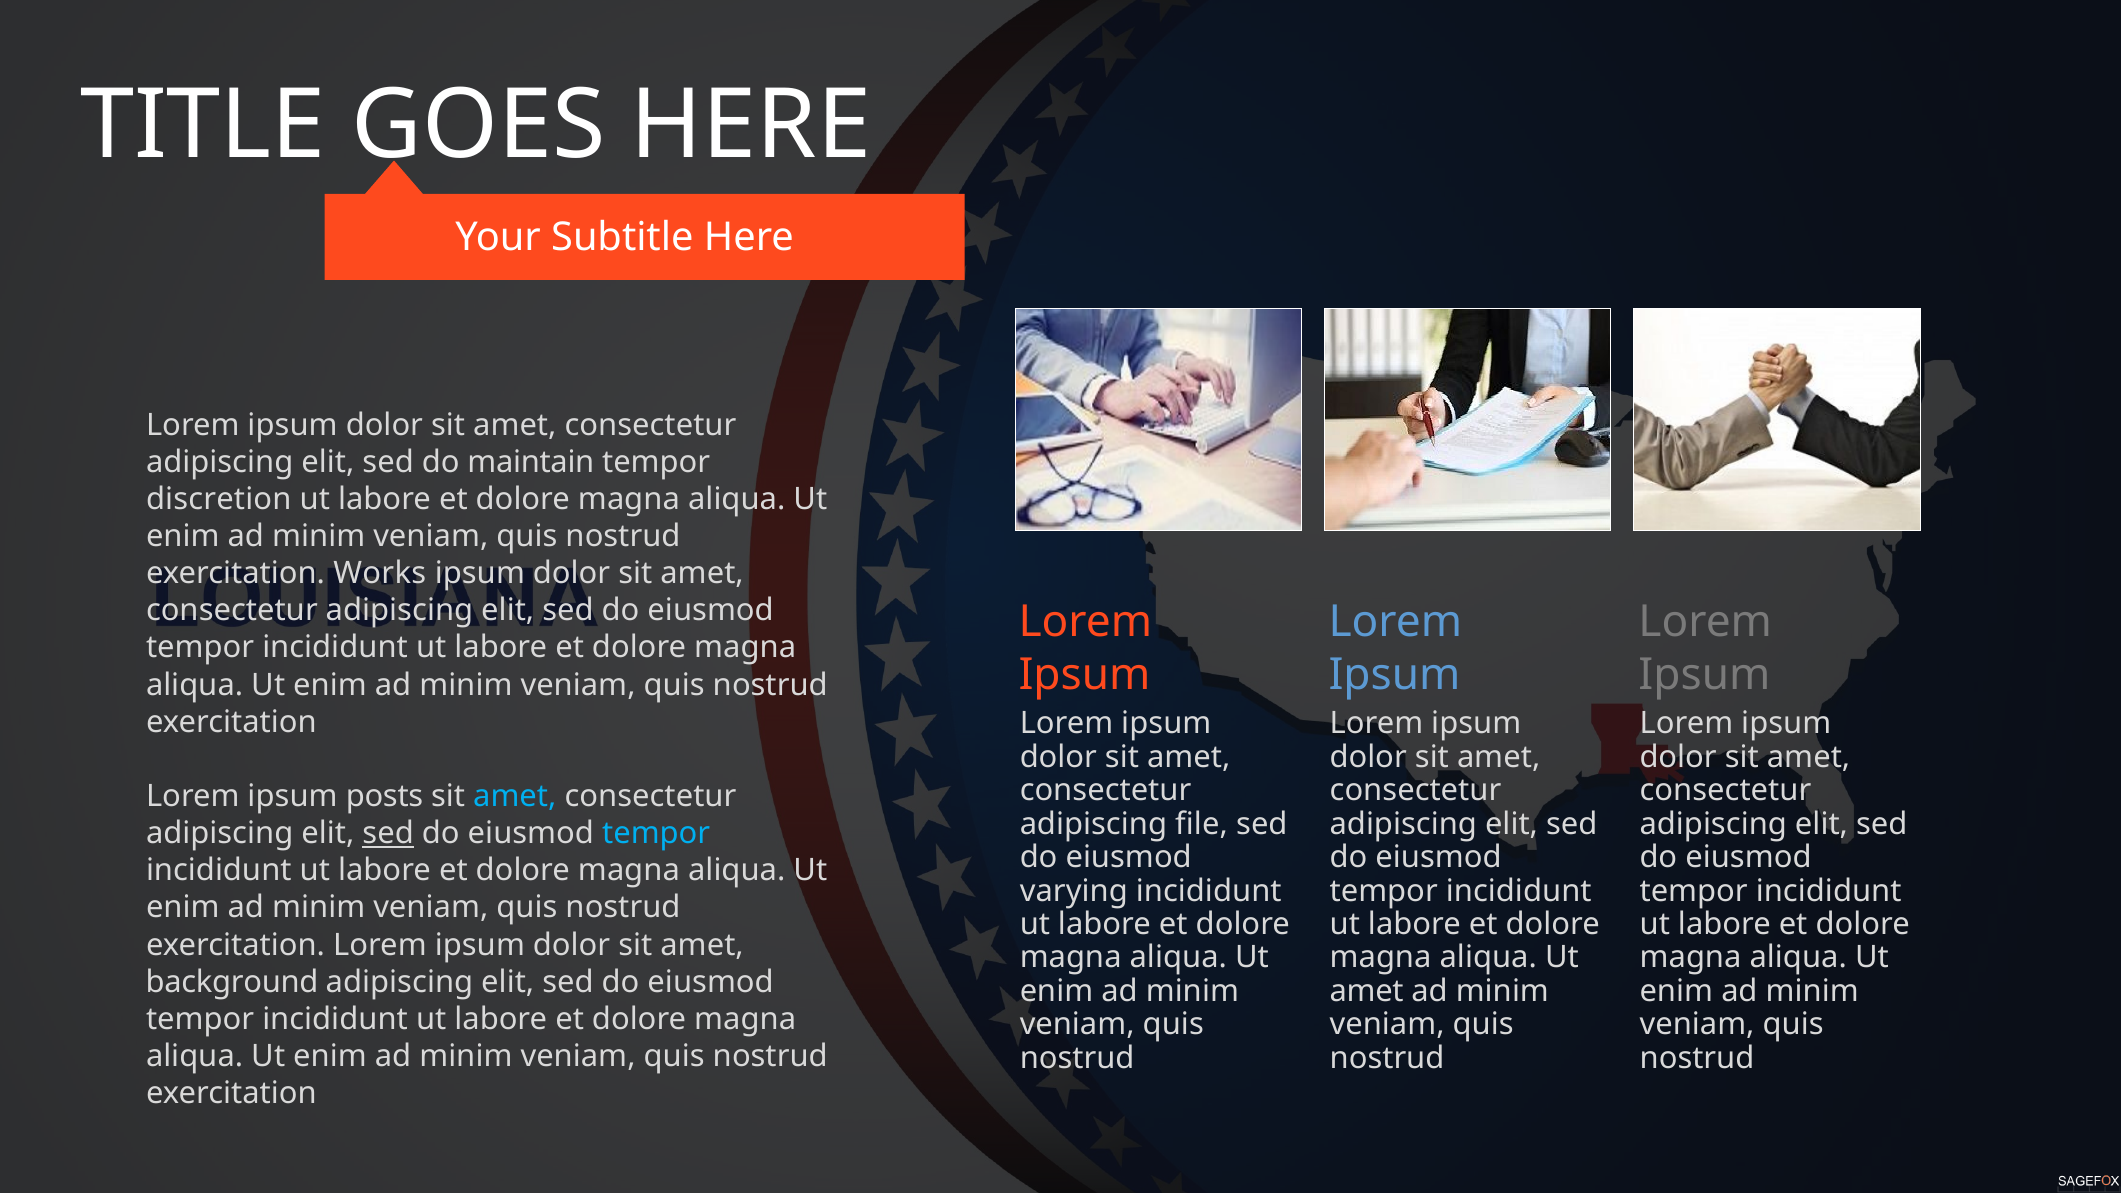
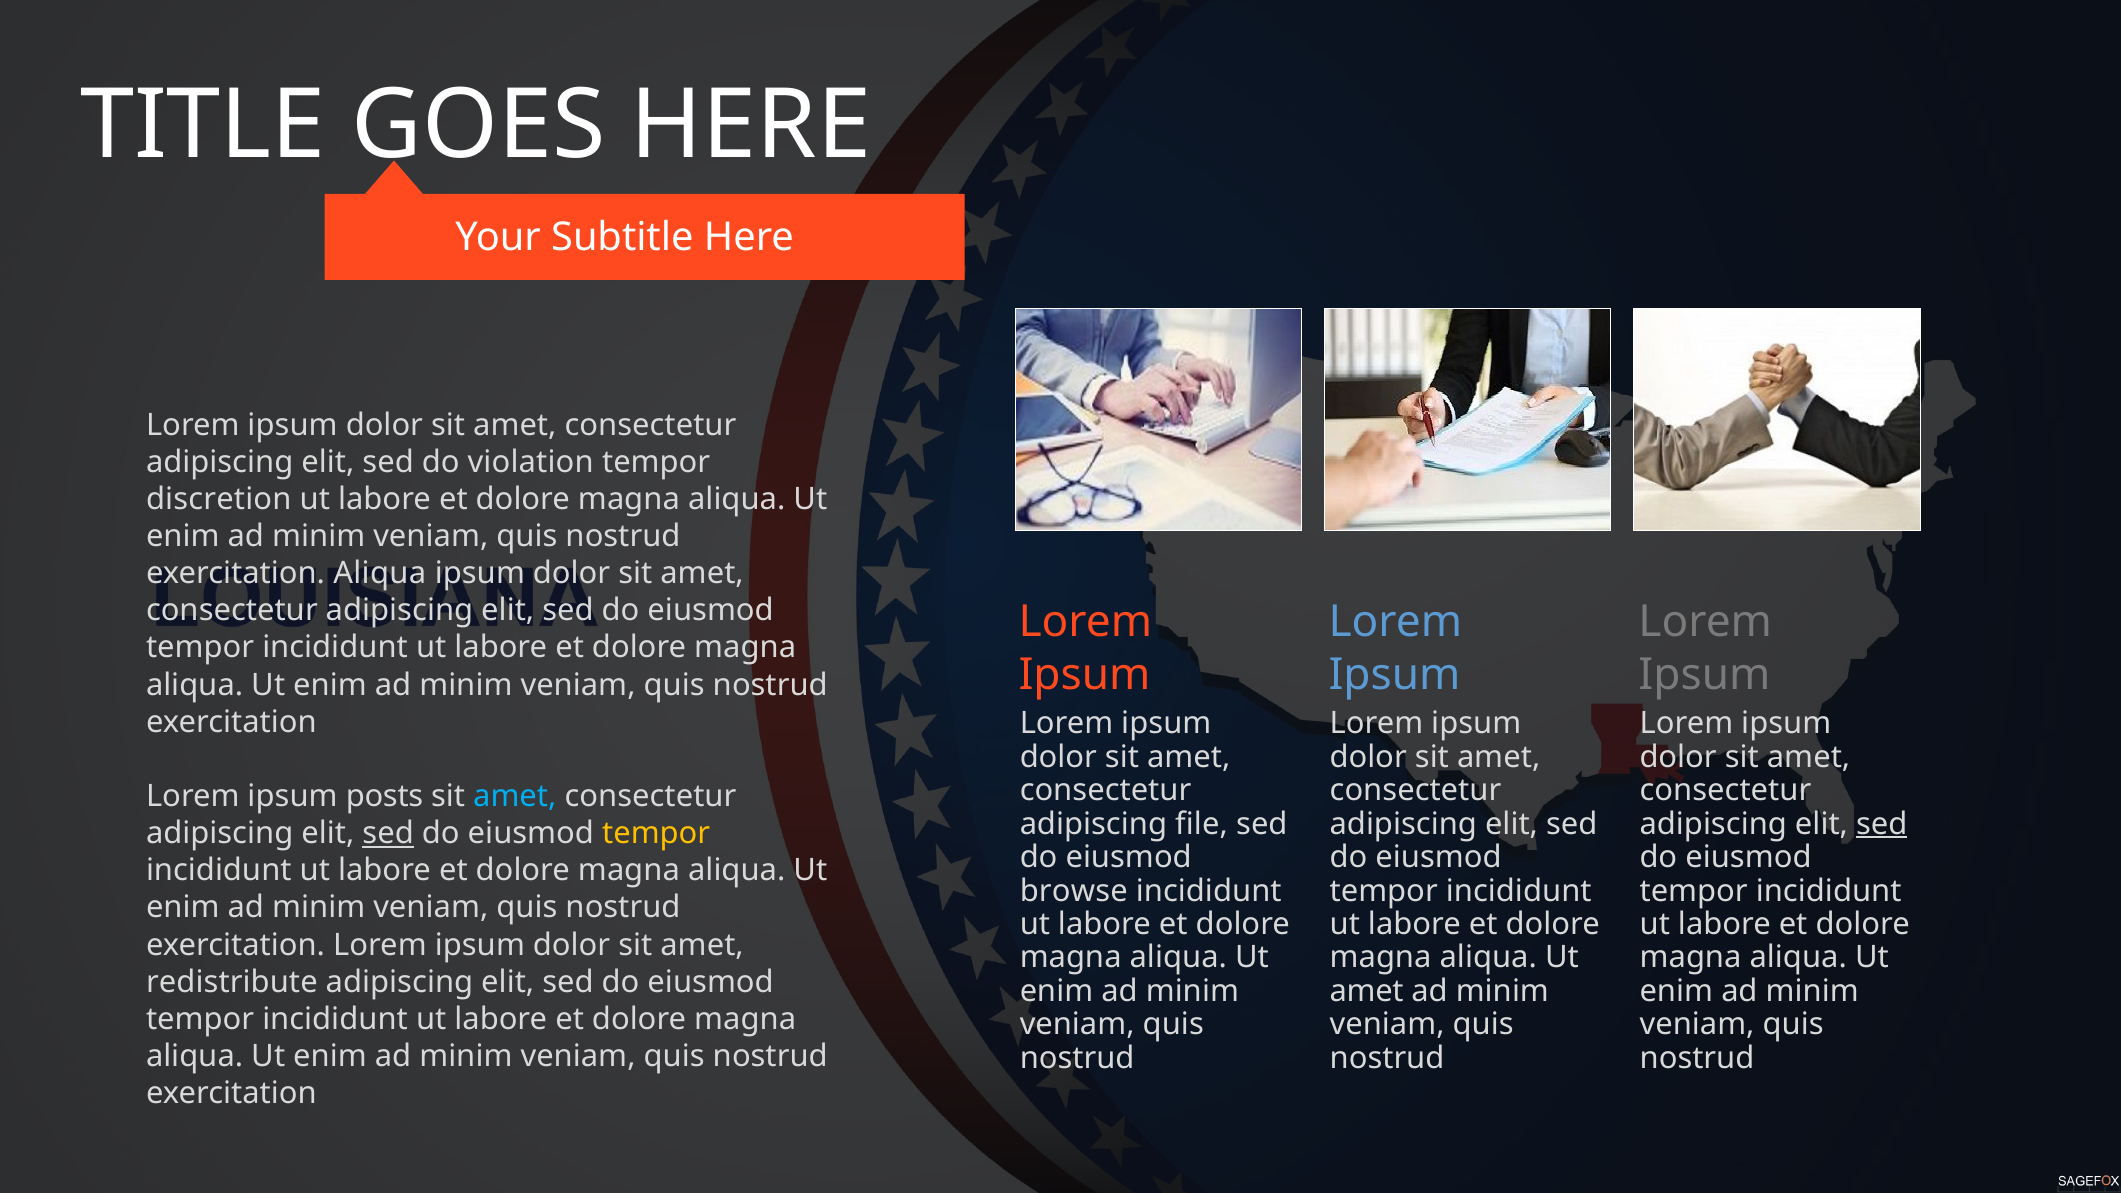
maintain: maintain -> violation (531, 462)
exercitation Works: Works -> Aliqua (380, 574)
sed underline: none -> present (1882, 824)
tempor colour: light blue -> yellow (656, 834)
varying: varying -> browse (1074, 891)
background: background -> redistribute (232, 982)
